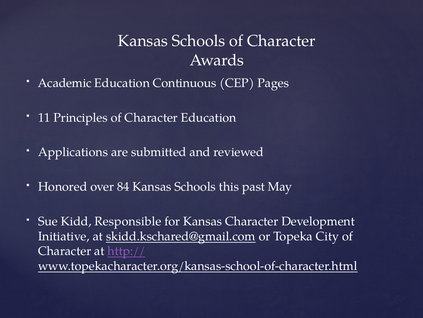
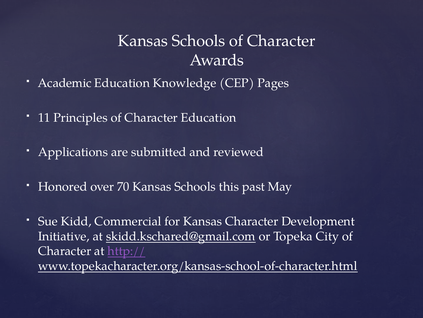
Continuous: Continuous -> Knowledge (185, 83)
84: 84 -> 70 (123, 186)
Responsible: Responsible -> Commercial (128, 221)
